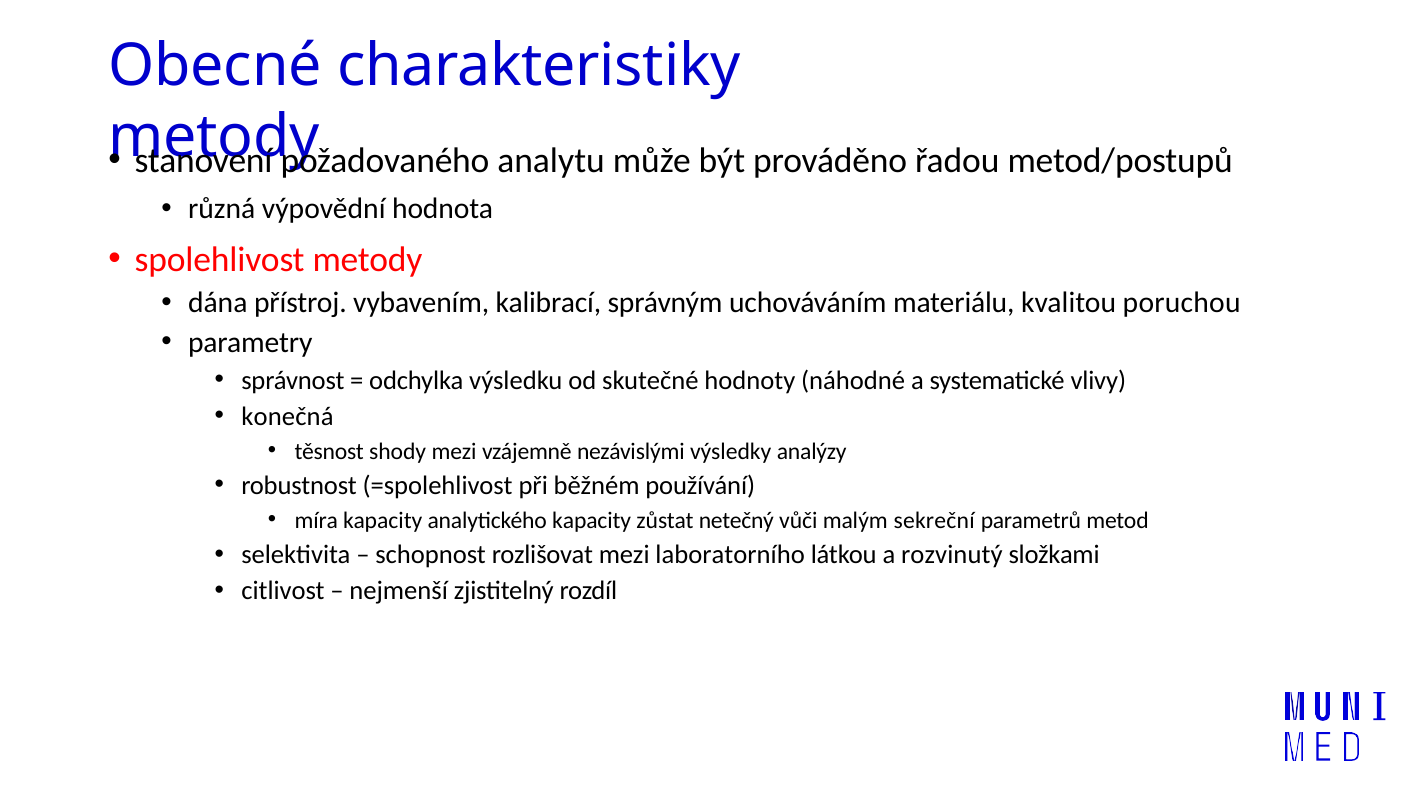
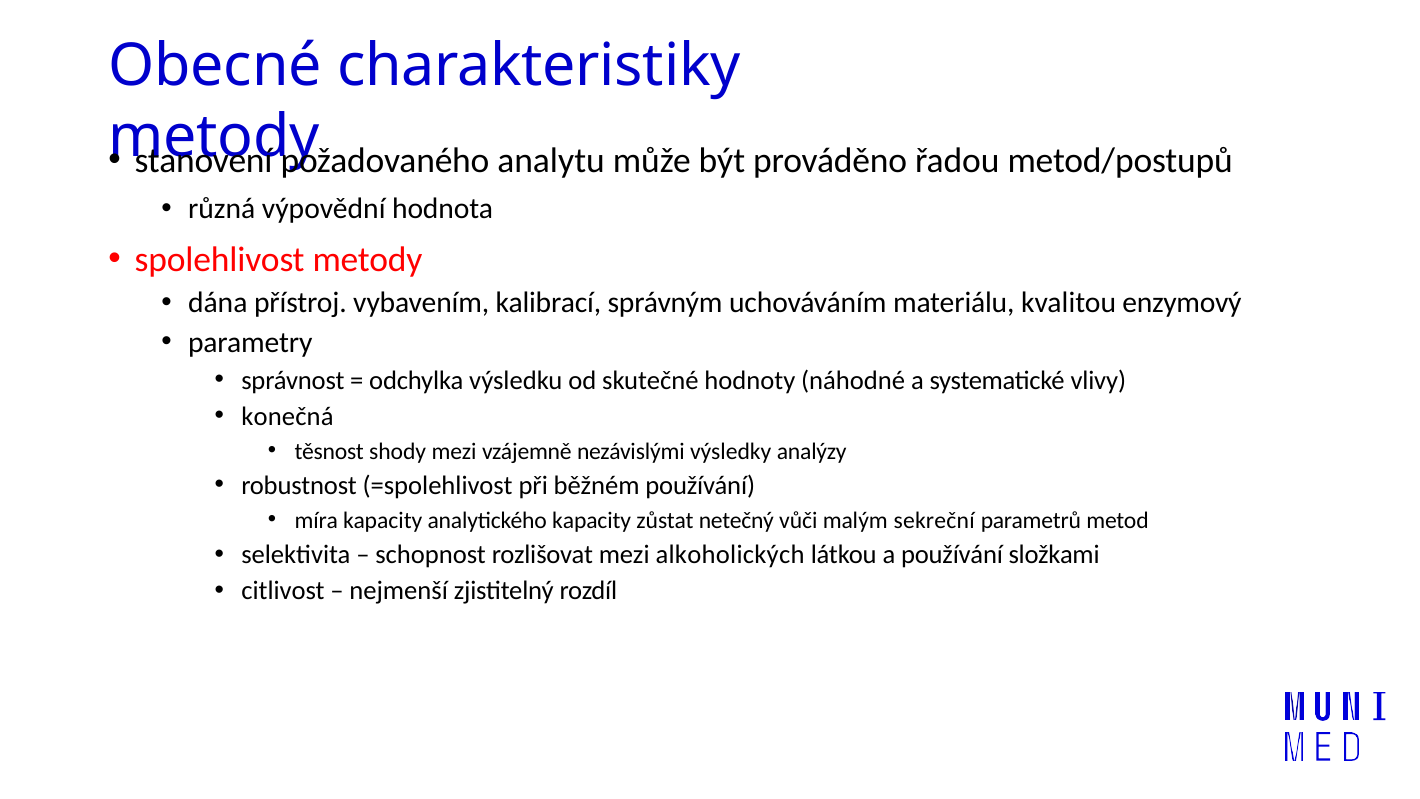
poruchou: poruchou -> enzymový (1182, 303)
laboratorního: laboratorního -> alkoholických (730, 555)
a rozvinutý: rozvinutý -> používání (952, 555)
